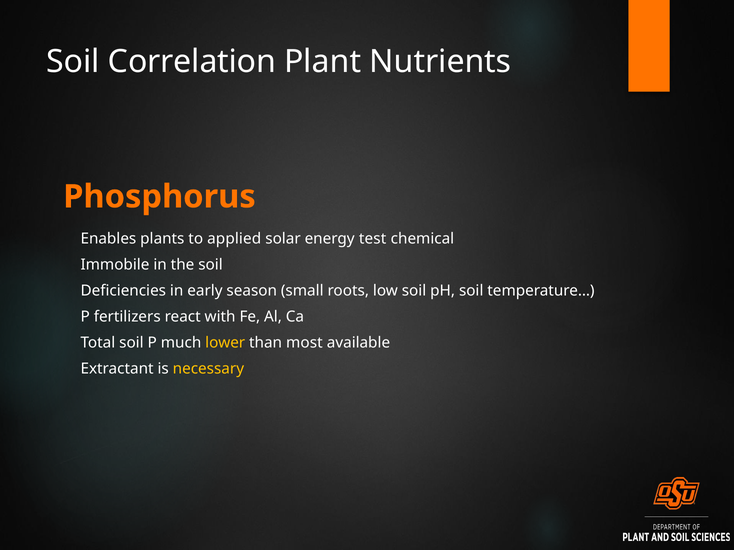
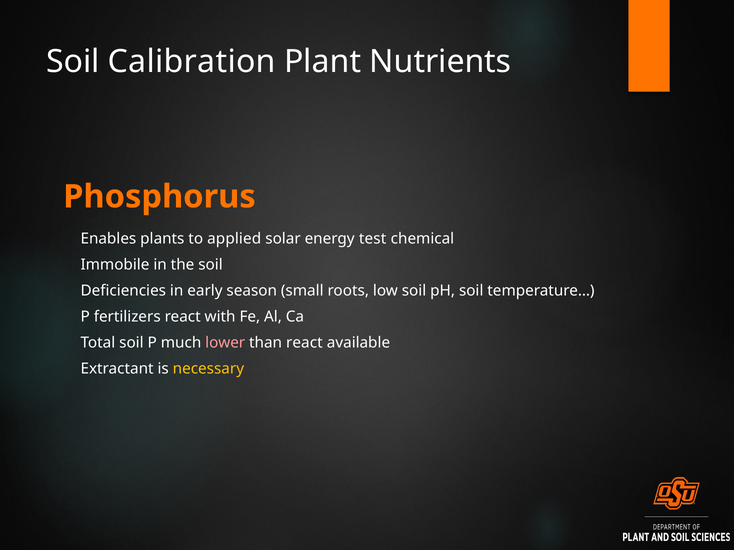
Correlation: Correlation -> Calibration (192, 62)
lower colour: yellow -> pink (225, 343)
than most: most -> react (304, 343)
